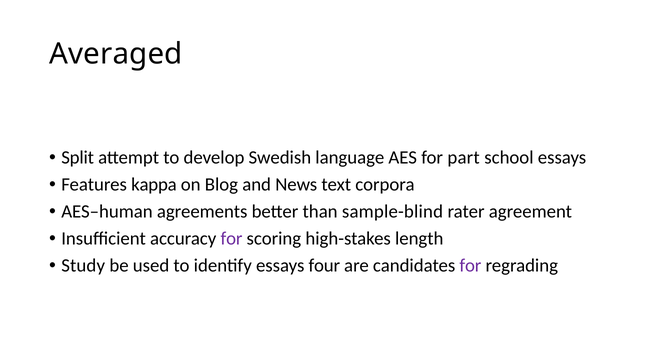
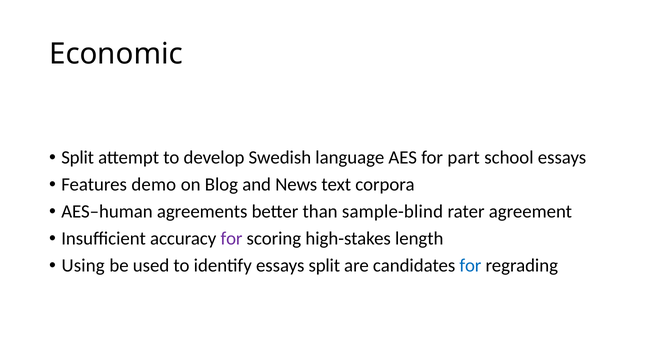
Averaged: Averaged -> Economic (116, 54)
kappa: kappa -> demo (154, 185)
Study: Study -> Using (83, 266)
essays four: four -> split (324, 266)
for colour: purple -> blue (470, 266)
